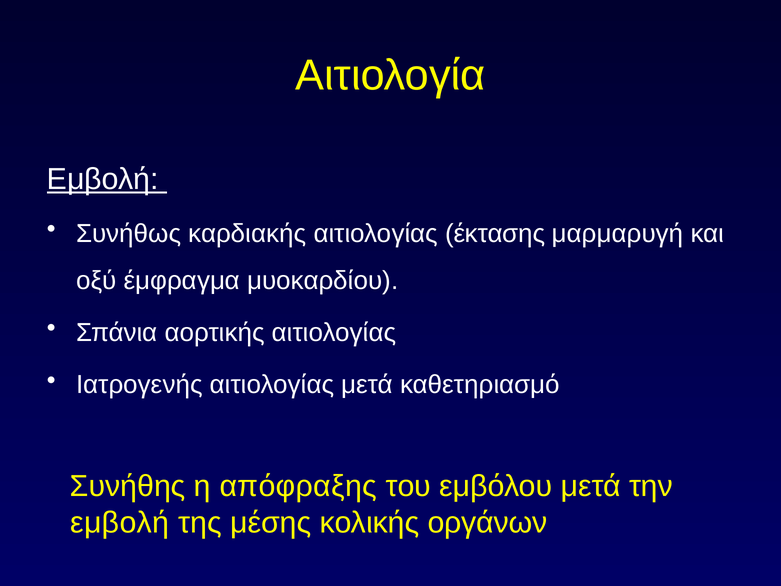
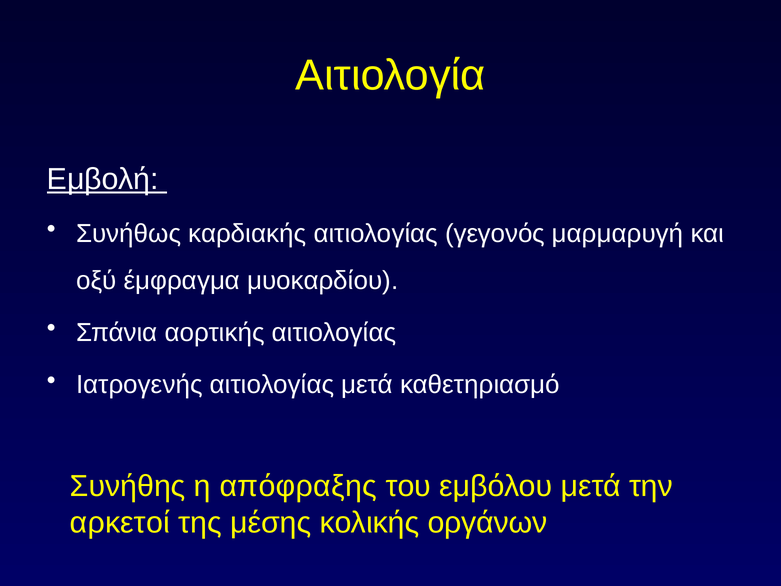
έκτασης: έκτασης -> γεγονός (495, 234)
εμβολή: εμβολή -> αρκετοί (120, 523)
